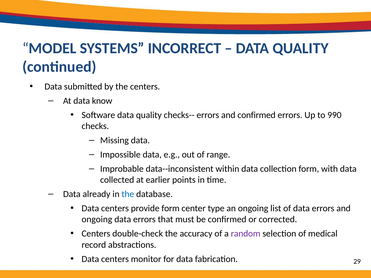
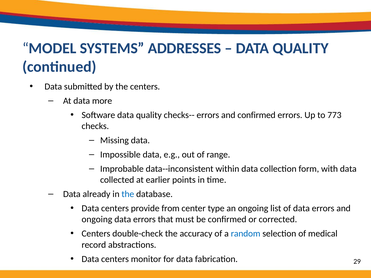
INCORRECT: INCORRECT -> ADDRESSES (185, 48)
know: know -> more (102, 101)
990: 990 -> 773 (334, 115)
provide form: form -> from (171, 208)
random colour: purple -> blue (246, 234)
